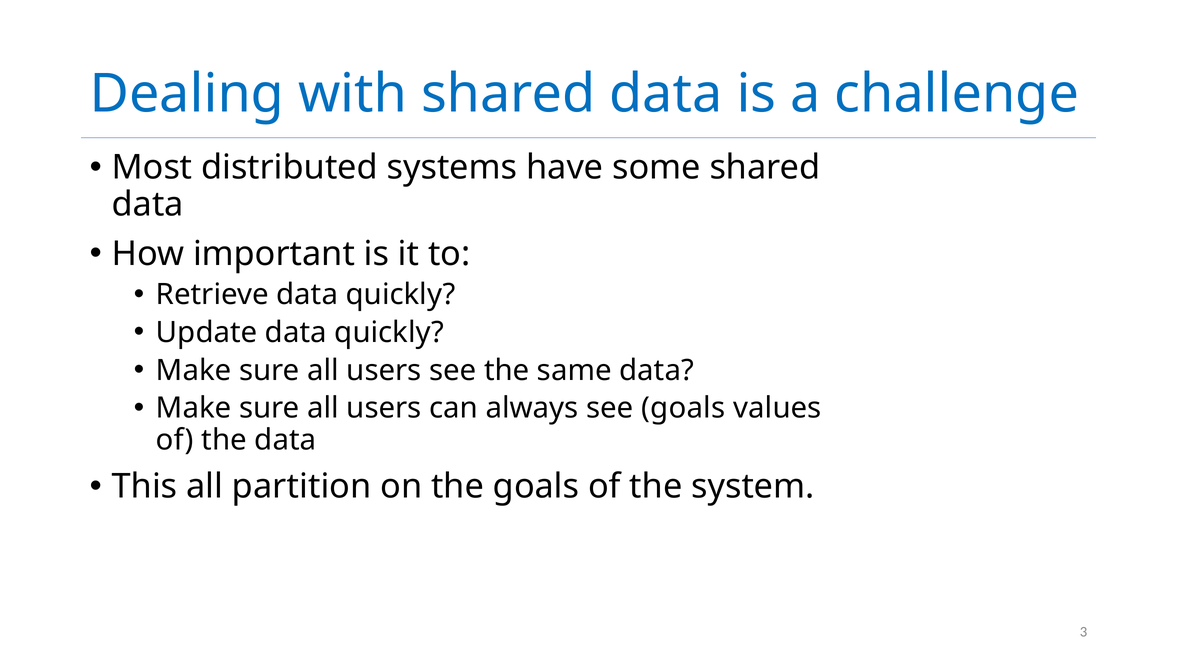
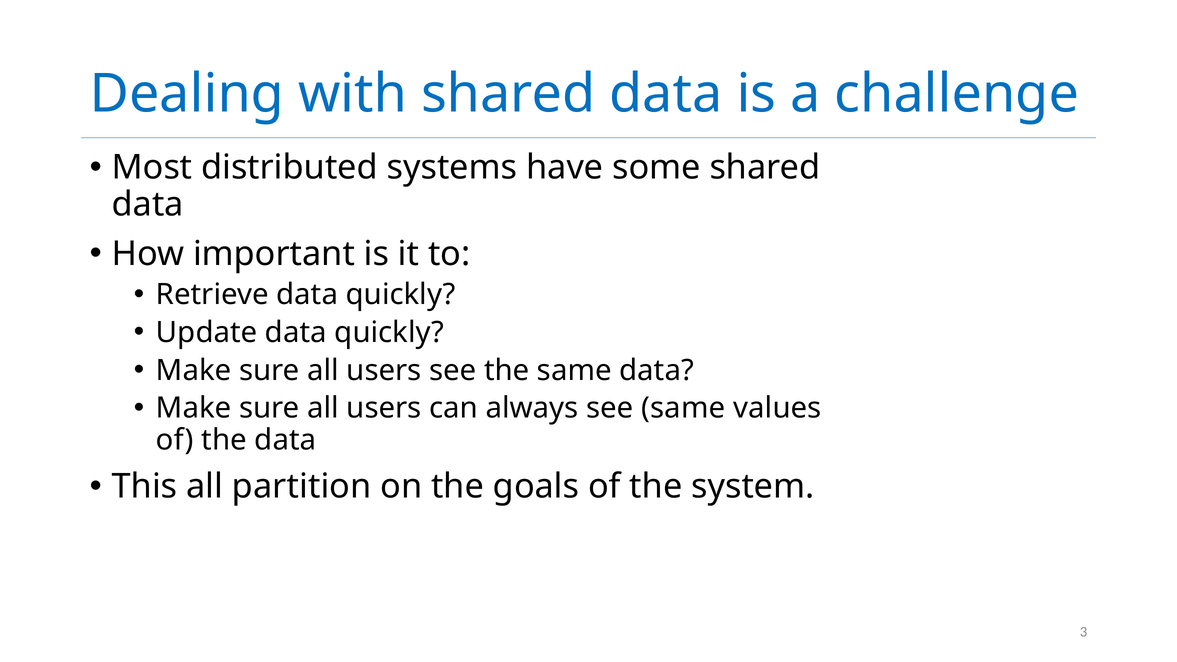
see goals: goals -> same (683, 408)
